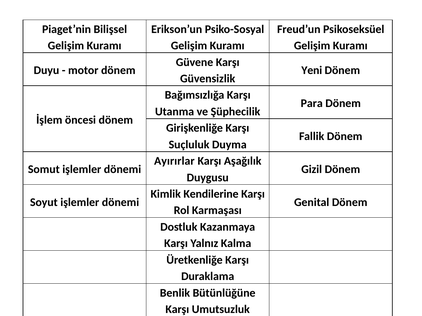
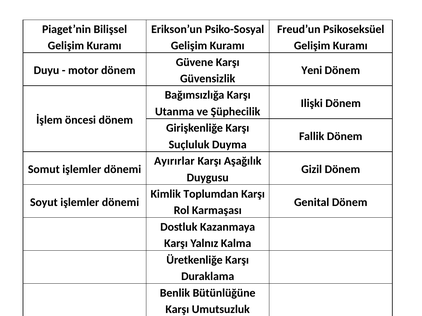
Para: Para -> Ilişki (312, 104)
Kendilerine: Kendilerine -> Toplumdan (211, 194)
